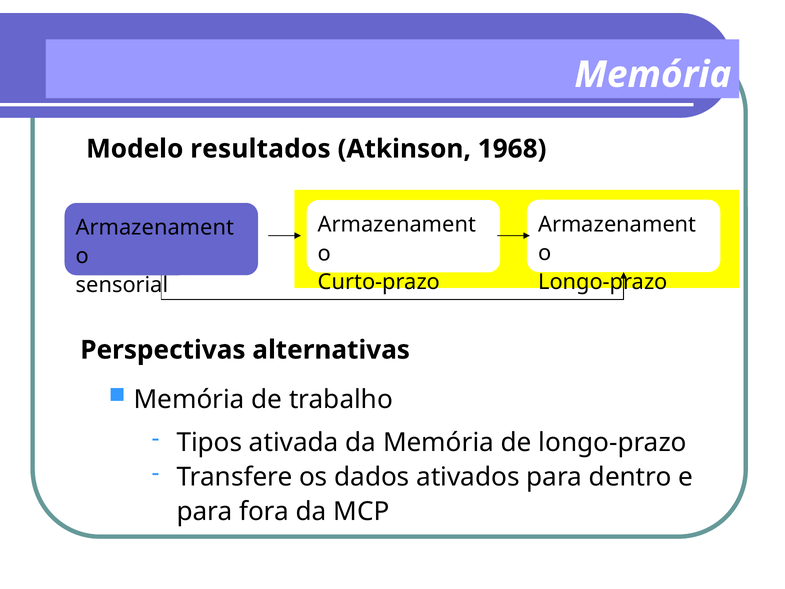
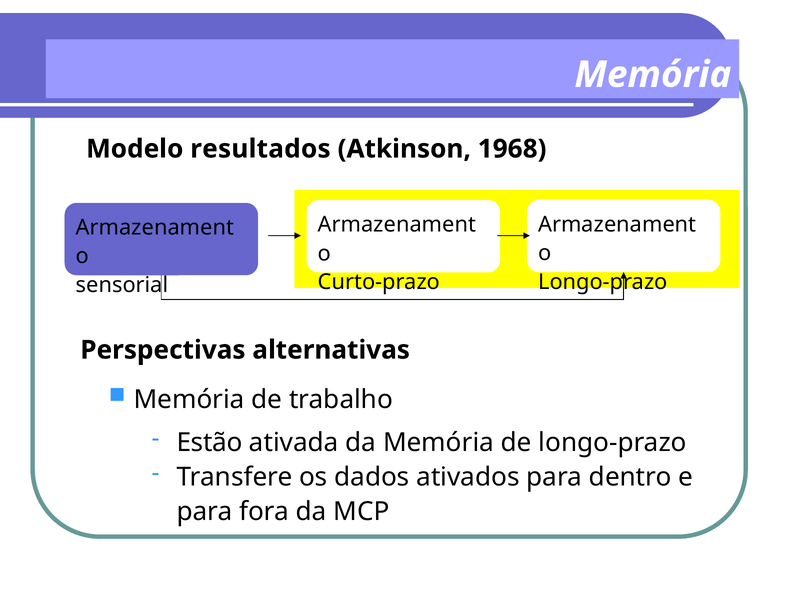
Tipos: Tipos -> Estão (210, 443)
